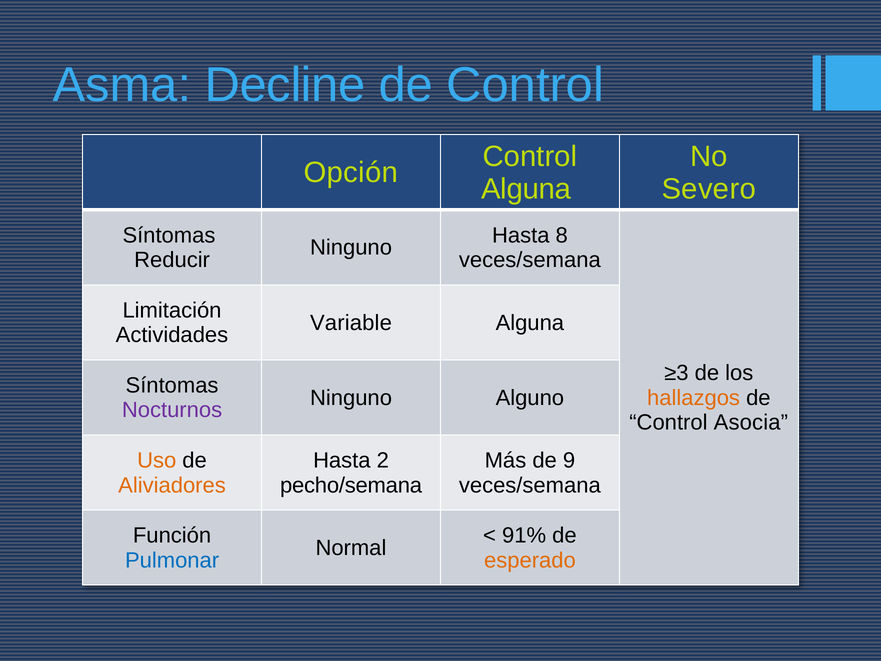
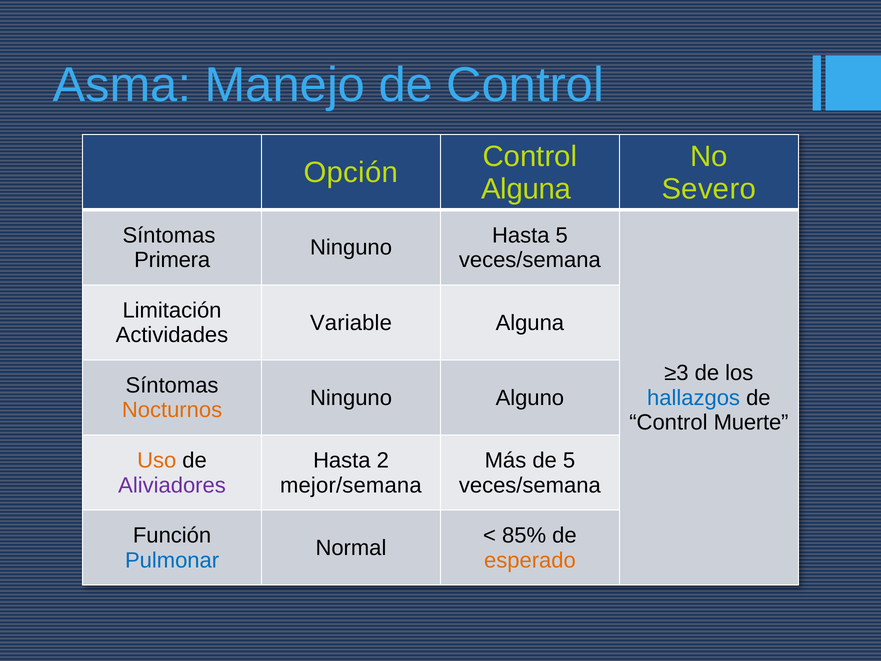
Decline: Decline -> Manejo (285, 85)
Hasta 8: 8 -> 5 (562, 235)
Reducir: Reducir -> Primera (172, 260)
hallazgos colour: orange -> blue (694, 398)
Nocturnos colour: purple -> orange (172, 410)
Asocia: Asocia -> Muerte (751, 422)
de 9: 9 -> 5 (569, 460)
Aliviadores colour: orange -> purple (172, 485)
pecho/semana: pecho/semana -> mejor/semana (351, 485)
91%: 91% -> 85% (524, 535)
